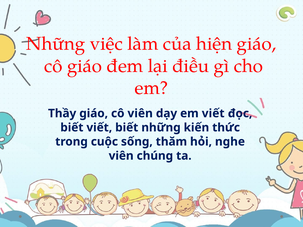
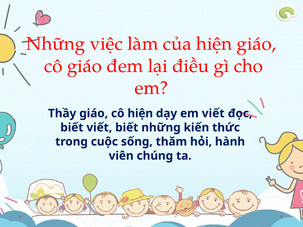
cô viên: viên -> hiện (140, 113)
nghe: nghe -> hành (230, 142)
